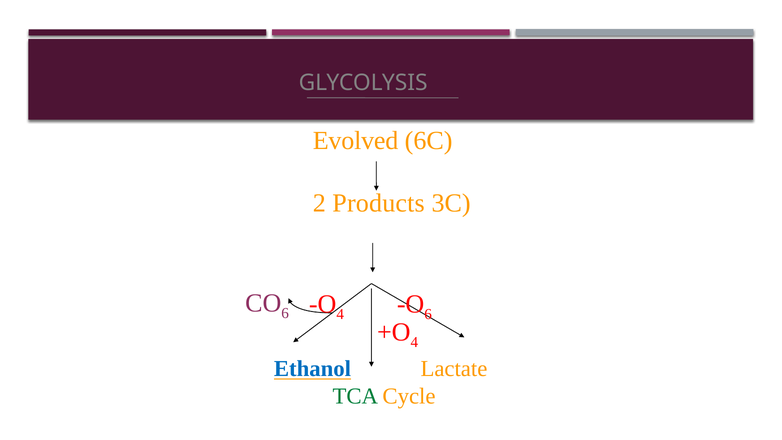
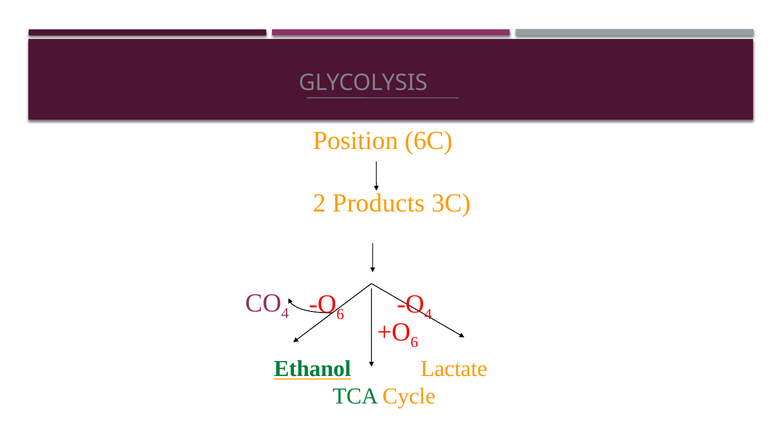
Evolved: Evolved -> Position (355, 141)
6: 6 -> 4 (285, 313)
4: 4 -> 6 (340, 314)
6: 6 -> 4 (428, 314)
4: 4 -> 6 (414, 342)
Ethanol colour: blue -> green (312, 369)
